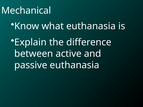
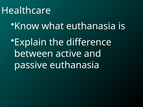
Mechanical: Mechanical -> Healthcare (26, 11)
